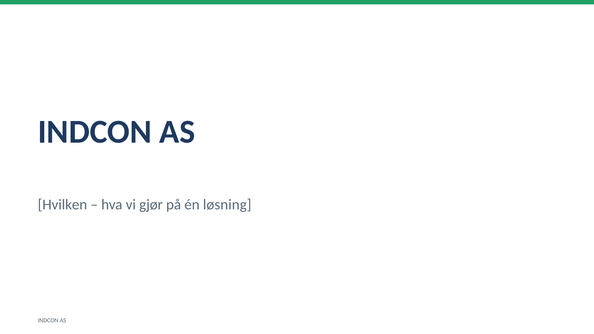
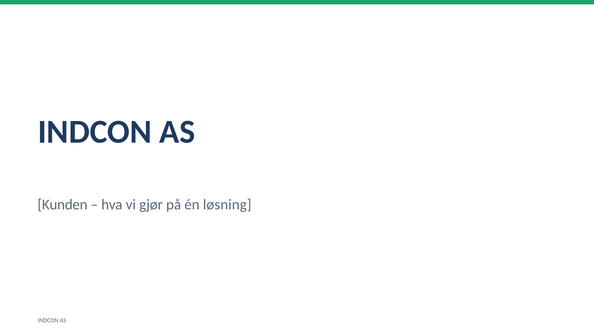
Hvilken: Hvilken -> Kunden (63, 205)
